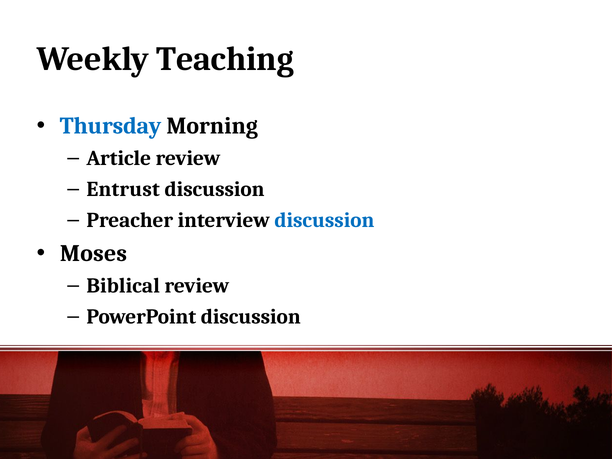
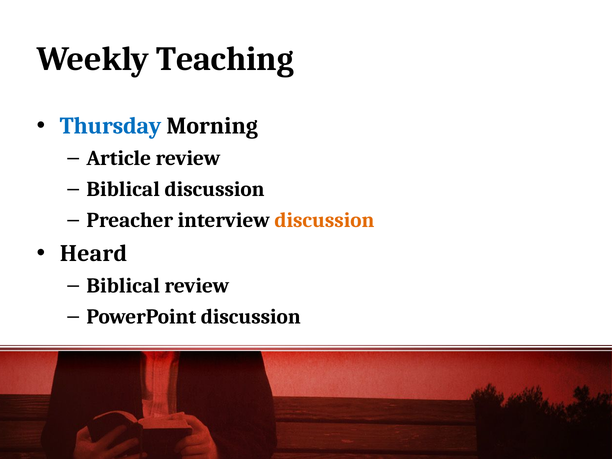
Entrust: Entrust -> Biblical (123, 189)
discussion colour: blue -> orange (324, 220)
Moses: Moses -> Heard (94, 254)
